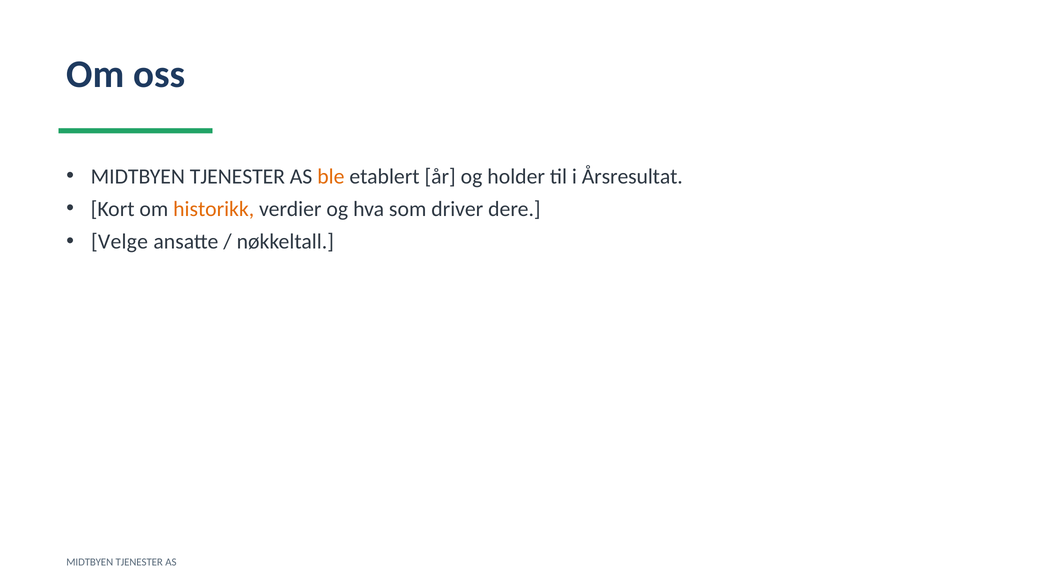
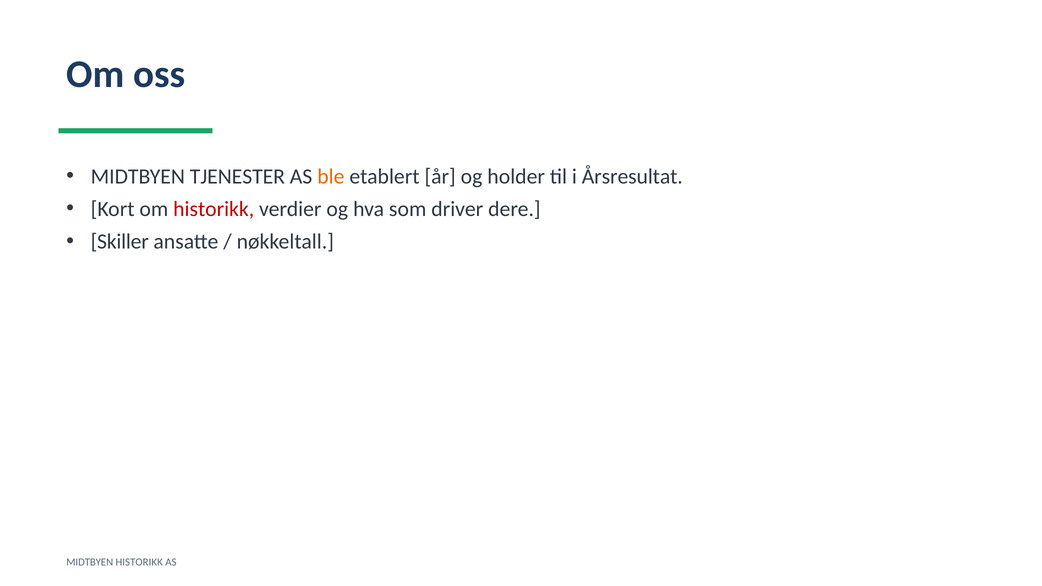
historikk colour: orange -> red (214, 209)
Velge: Velge -> Skiller (120, 242)
TJENESTER: TJENESTER -> HISTORIKK (139, 562)
